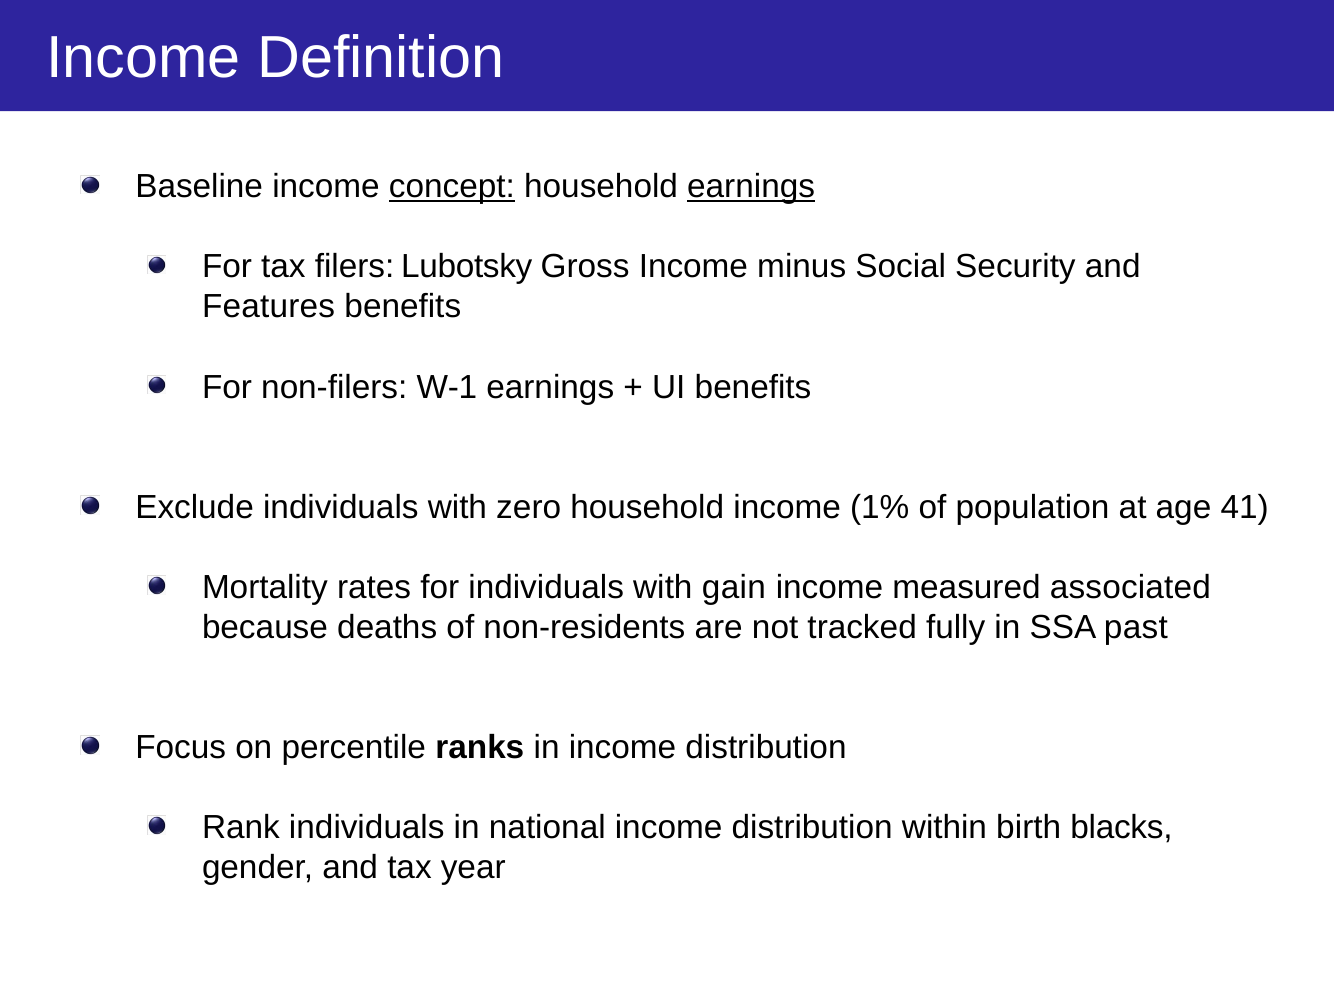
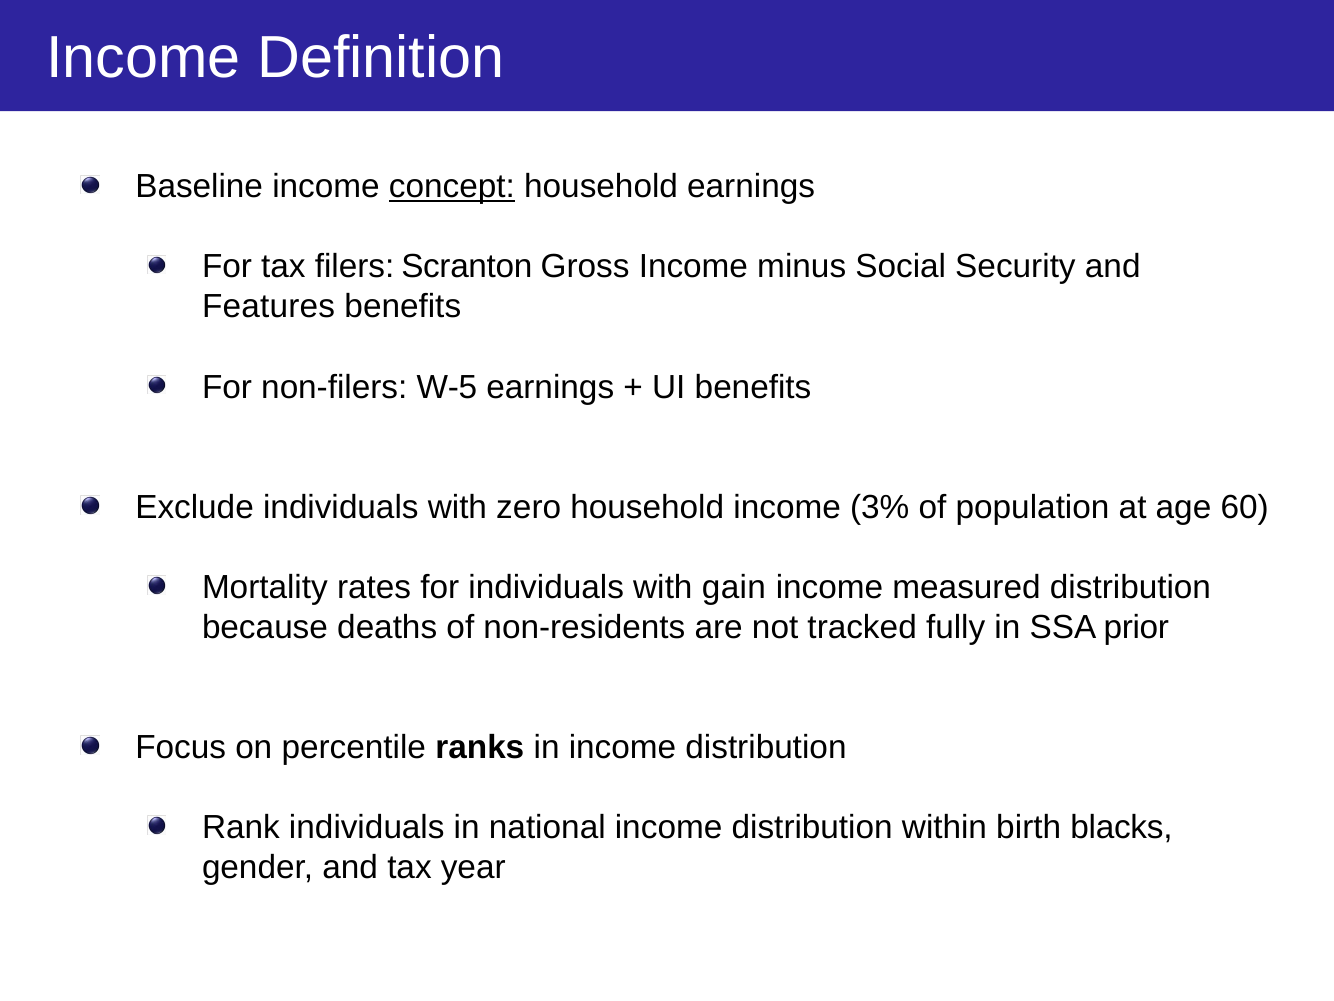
earnings underline: present -> none (751, 187)
Lubotsky: Lubotsky -> Scranton (467, 267)
W-1: W-1 -> W-5 (447, 387)
1%: 1% -> 3% (880, 507)
41: 41 -> 60 (1245, 507)
measured associated: associated -> distribution (1130, 587)
past: past -> prior (1136, 627)
